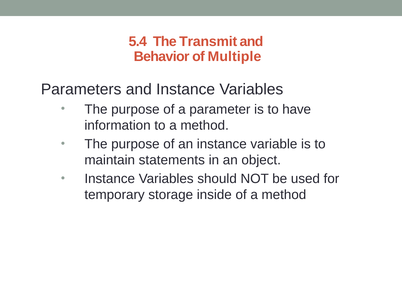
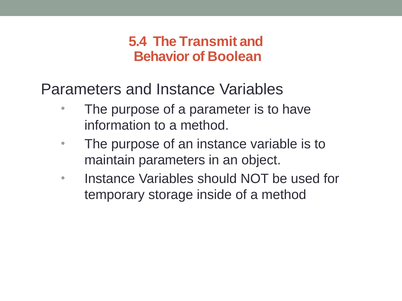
Multiple: Multiple -> Boolean (235, 57)
maintain statements: statements -> parameters (172, 160)
